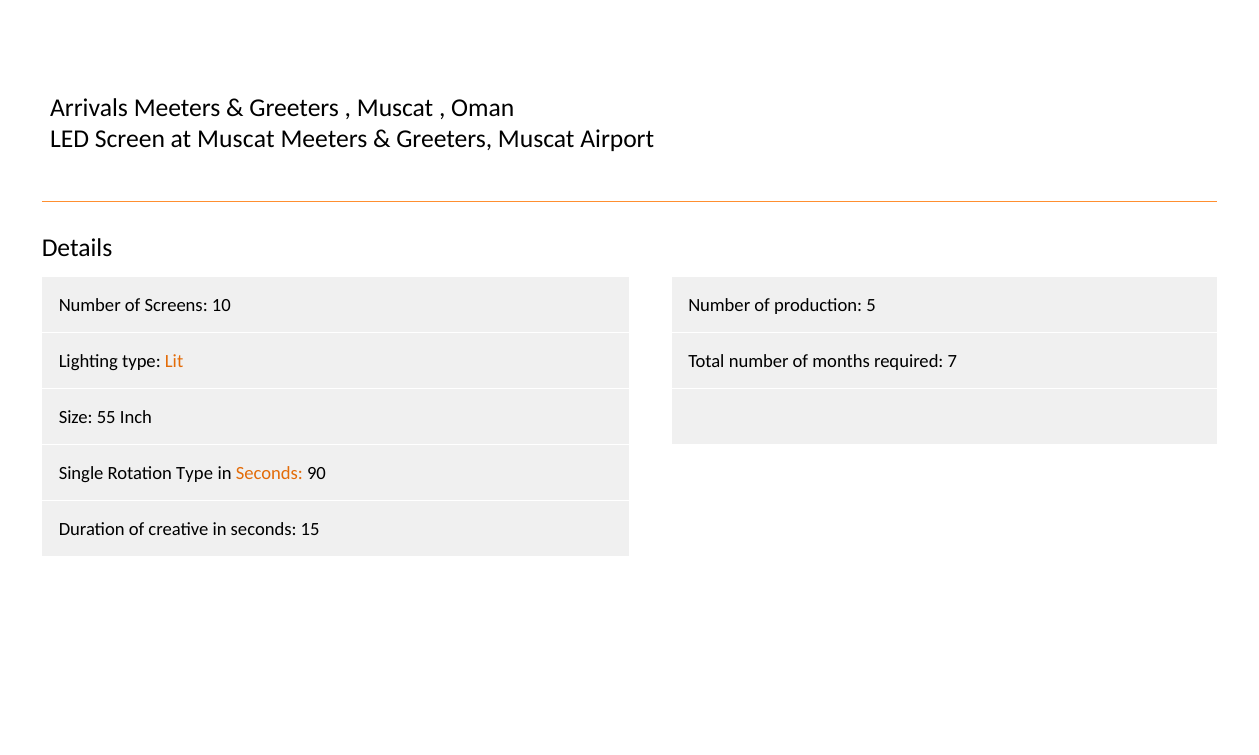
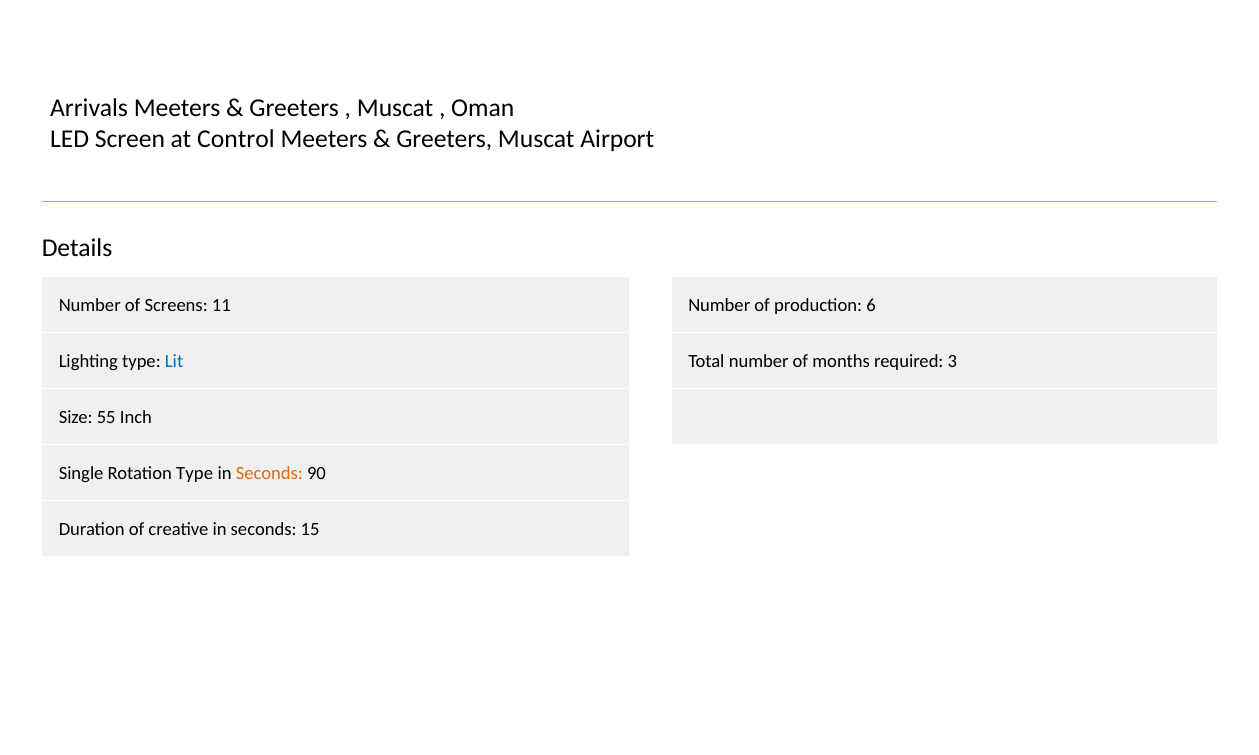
at Muscat: Muscat -> Control (236, 139)
10: 10 -> 11 (221, 305)
5: 5 -> 6 (871, 305)
Lit colour: orange -> blue (174, 361)
7: 7 -> 3 (952, 361)
